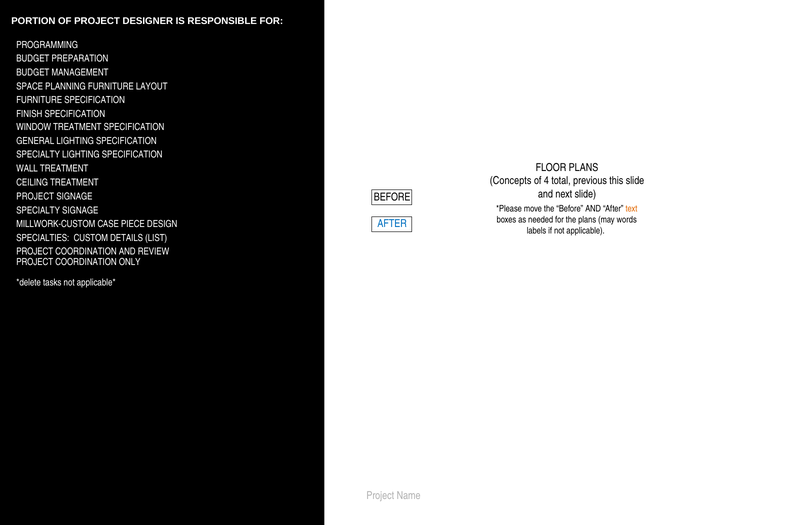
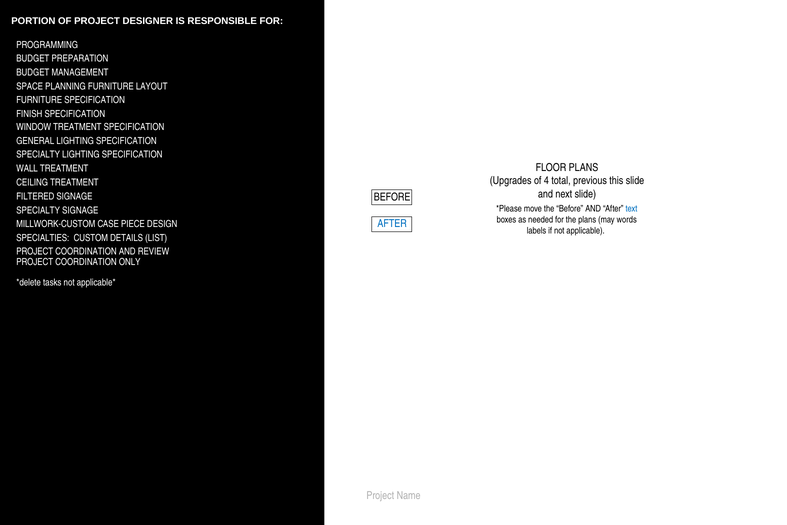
Concepts: Concepts -> Upgrades (511, 181)
PROJECT: PROJECT -> FILTERED (35, 196)
text colour: orange -> blue (631, 209)
